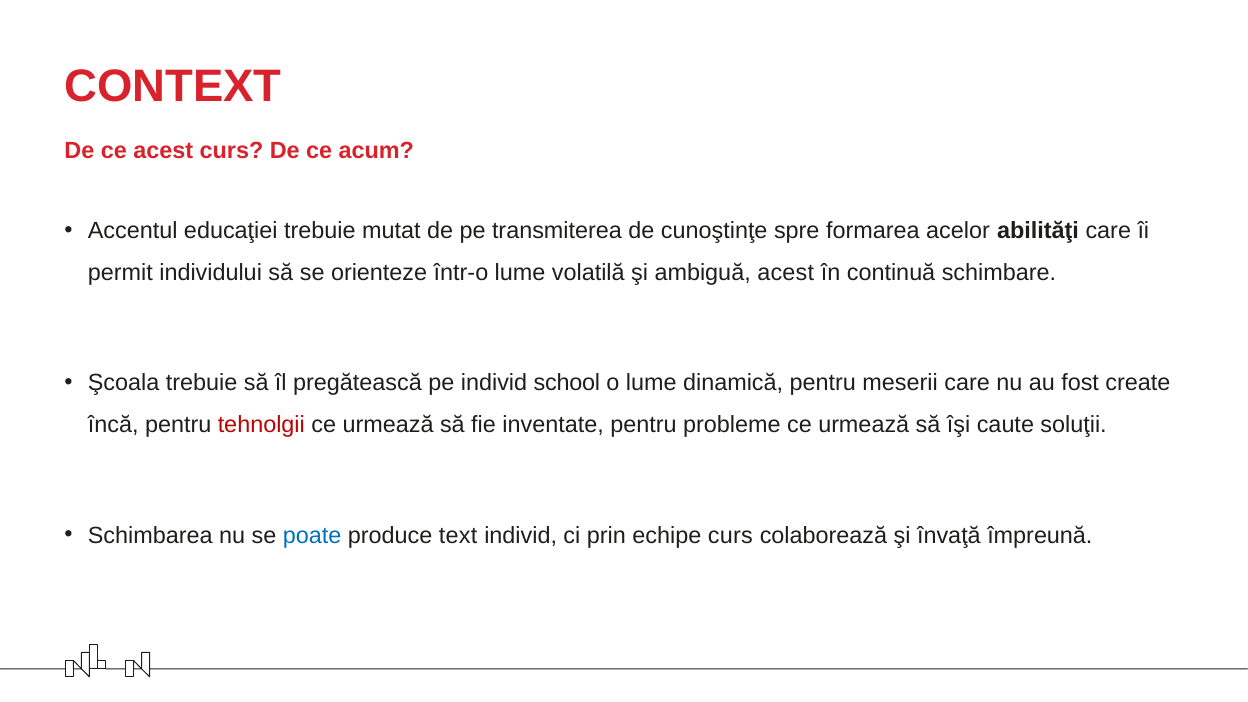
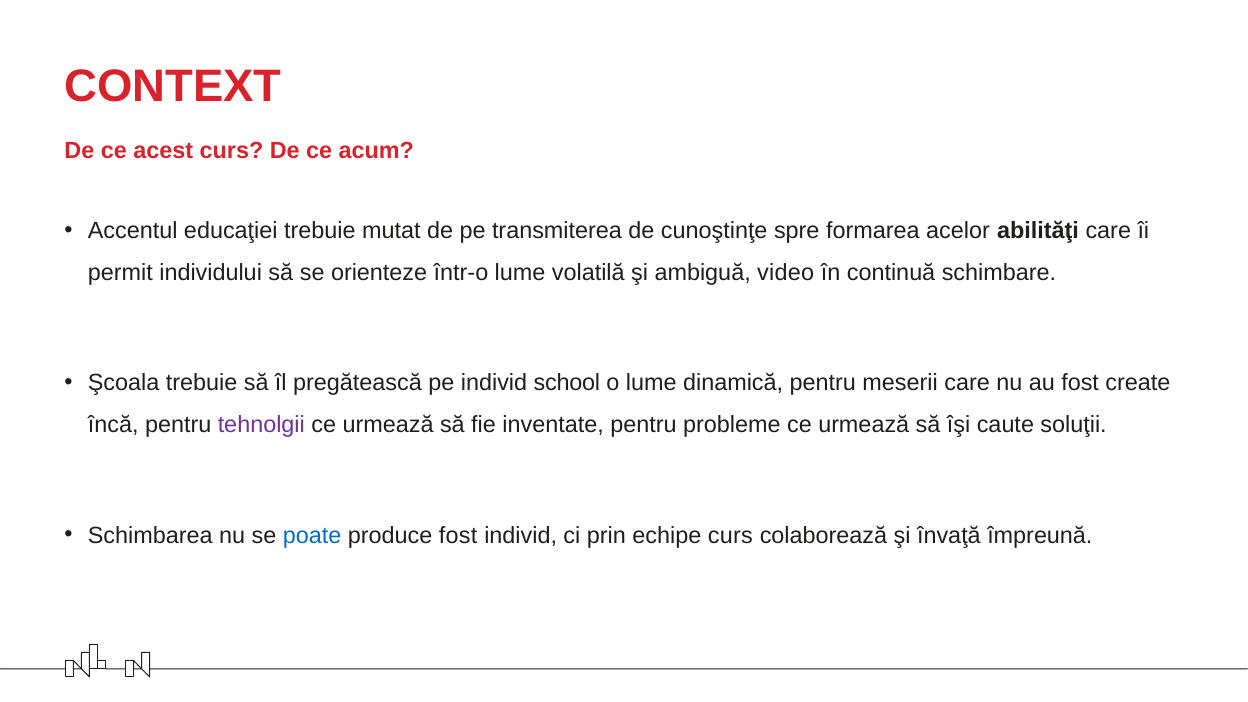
ambiguă acest: acest -> video (786, 273)
tehnolgii colour: red -> purple (261, 425)
produce text: text -> fost (458, 535)
